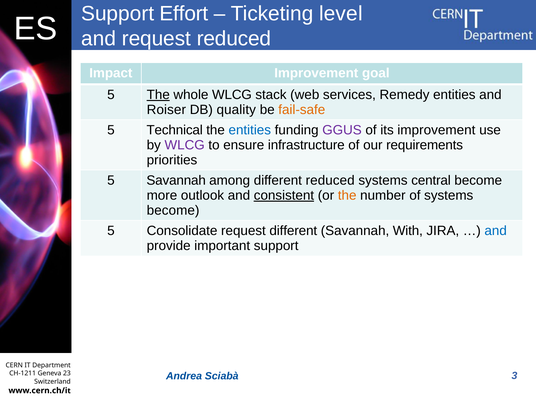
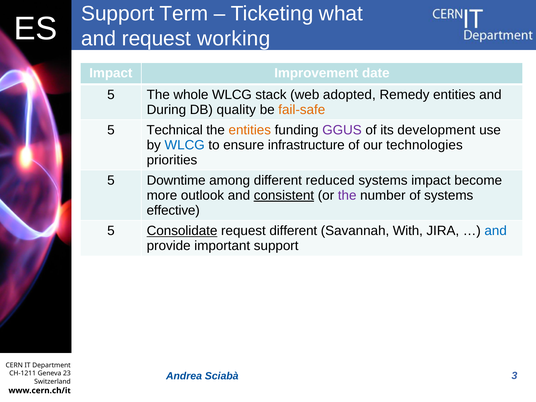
Effort: Effort -> Term (184, 13)
level: level -> what (341, 13)
request reduced: reduced -> working (234, 39)
goal: goal -> date (376, 73)
The underline: present -> none (158, 95)
services: services -> adopted (349, 95)
Roiser: Roiser -> During (166, 110)
entities colour: blue -> orange (250, 130)
its improvement: improvement -> development (436, 130)
WLCG colour: purple -> blue (185, 145)
requirements: requirements -> technologies (424, 145)
5 Savannah: Savannah -> Downtime (176, 180)
systems central: central -> impact (431, 180)
the colour: orange -> purple (347, 195)
become: become -> effective (173, 210)
Consolidate underline: none -> present (182, 231)
